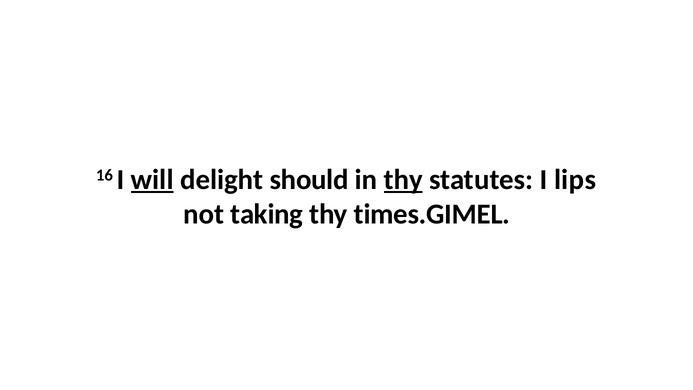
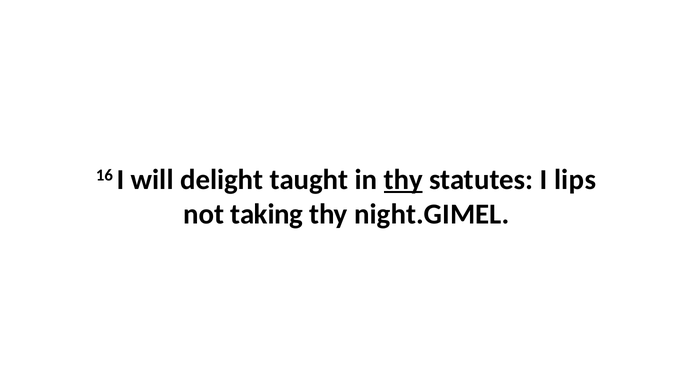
will underline: present -> none (152, 180)
should: should -> taught (309, 180)
times.GIMEL: times.GIMEL -> night.GIMEL (432, 214)
